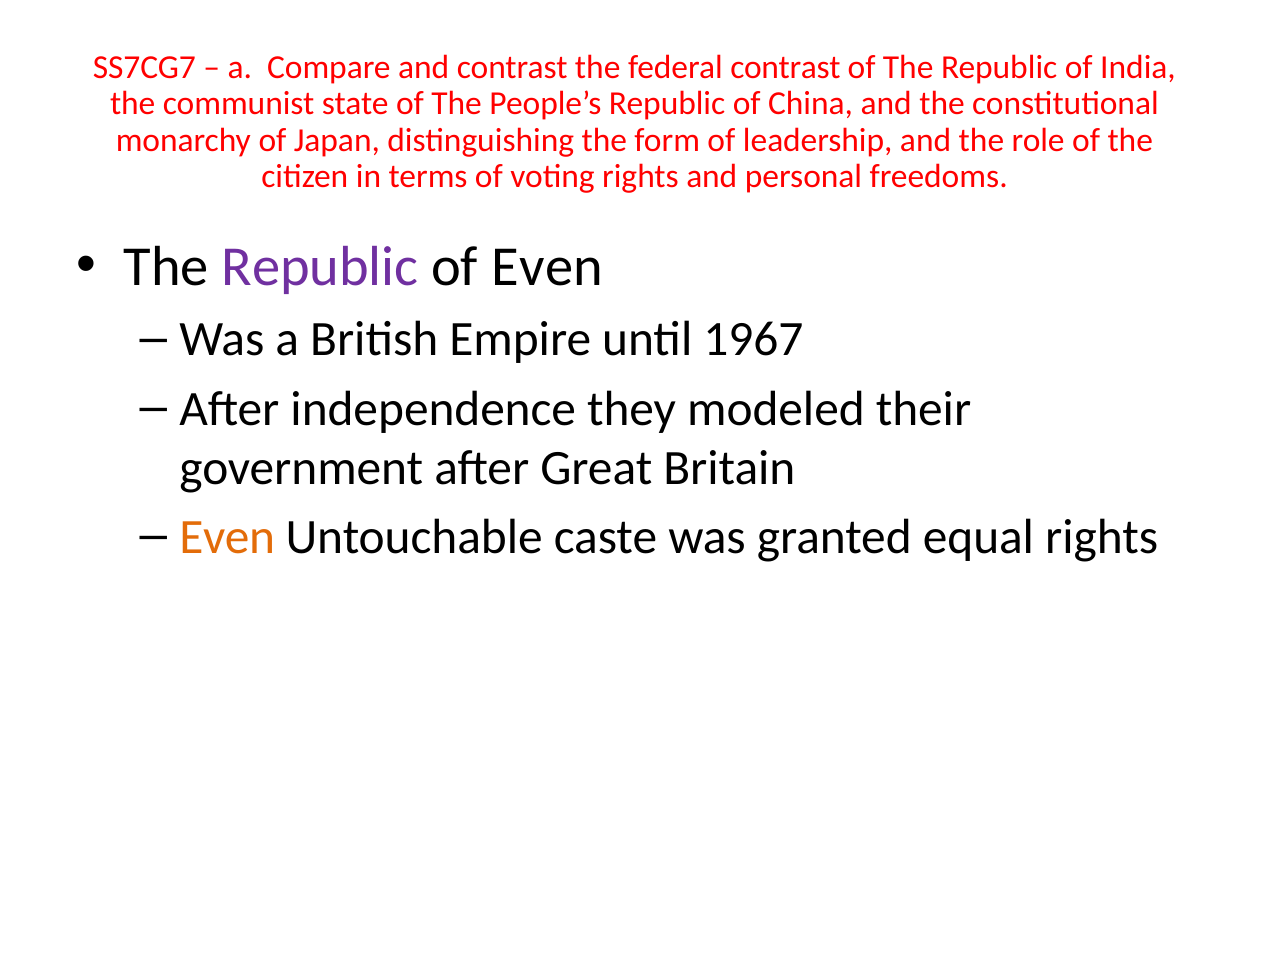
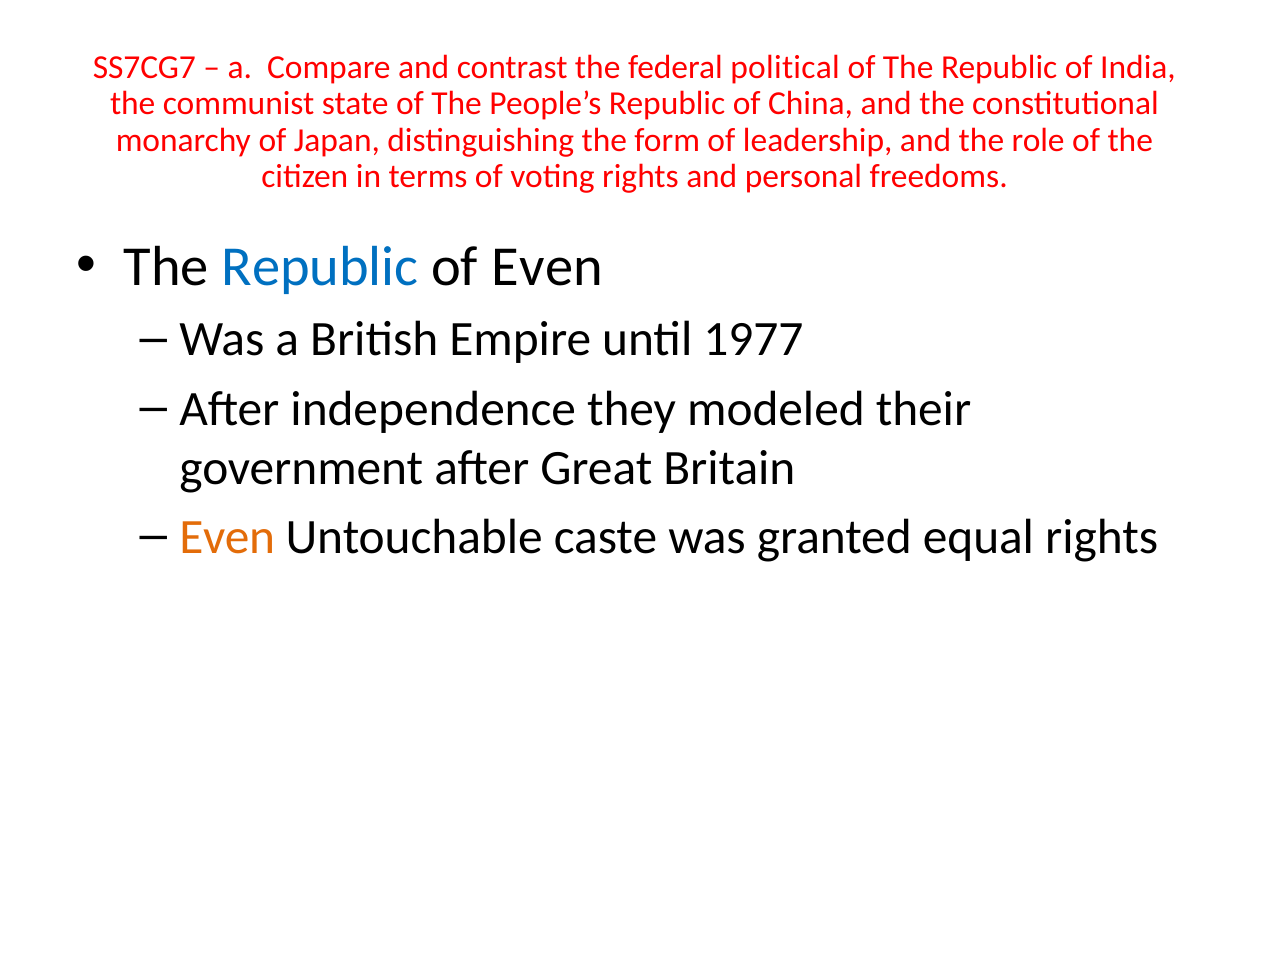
federal contrast: contrast -> political (785, 68)
Republic colour: purple -> blue (320, 266)
1967: 1967 -> 1977 (753, 339)
